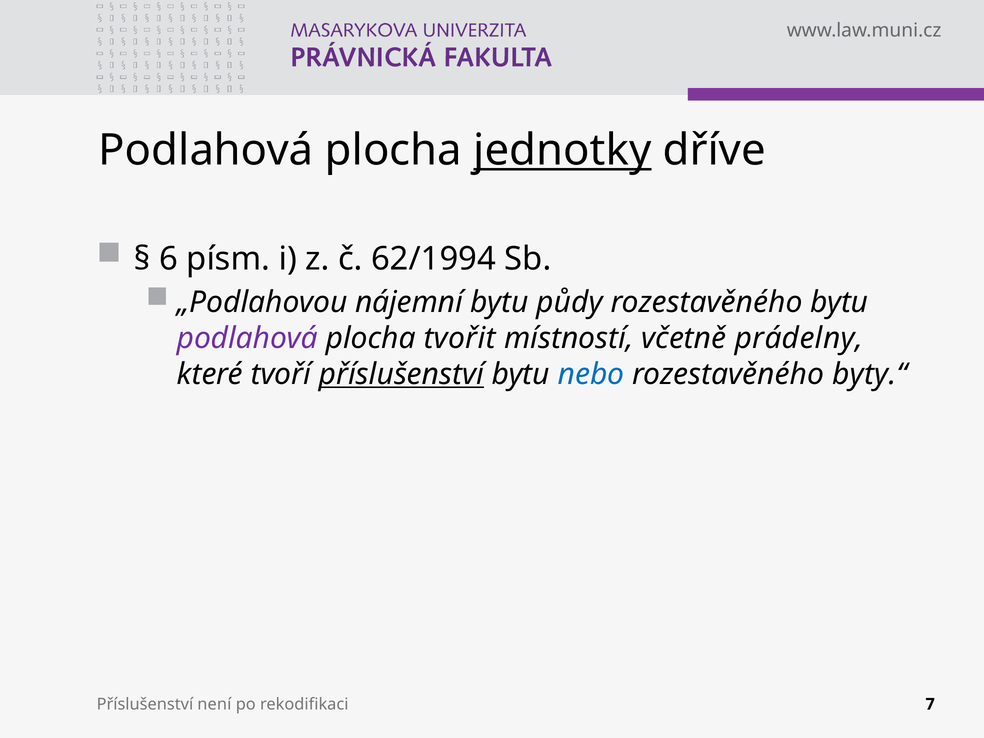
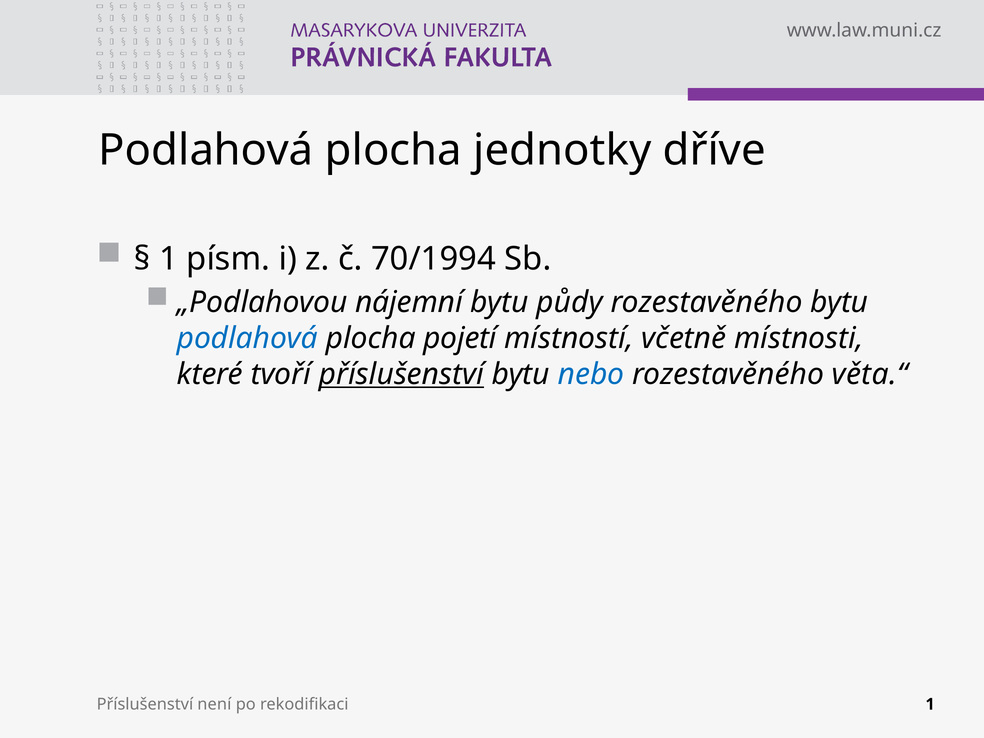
jednotky underline: present -> none (562, 150)
6: 6 -> 1 (168, 259)
62/1994: 62/1994 -> 70/1994 (434, 259)
podlahová colour: purple -> blue (247, 338)
tvořit: tvořit -> pojetí (460, 338)
prádelny: prádelny -> místnosti (799, 338)
byty.“: byty.“ -> věta.“ (870, 374)
rekodifikaci 7: 7 -> 1 (930, 704)
